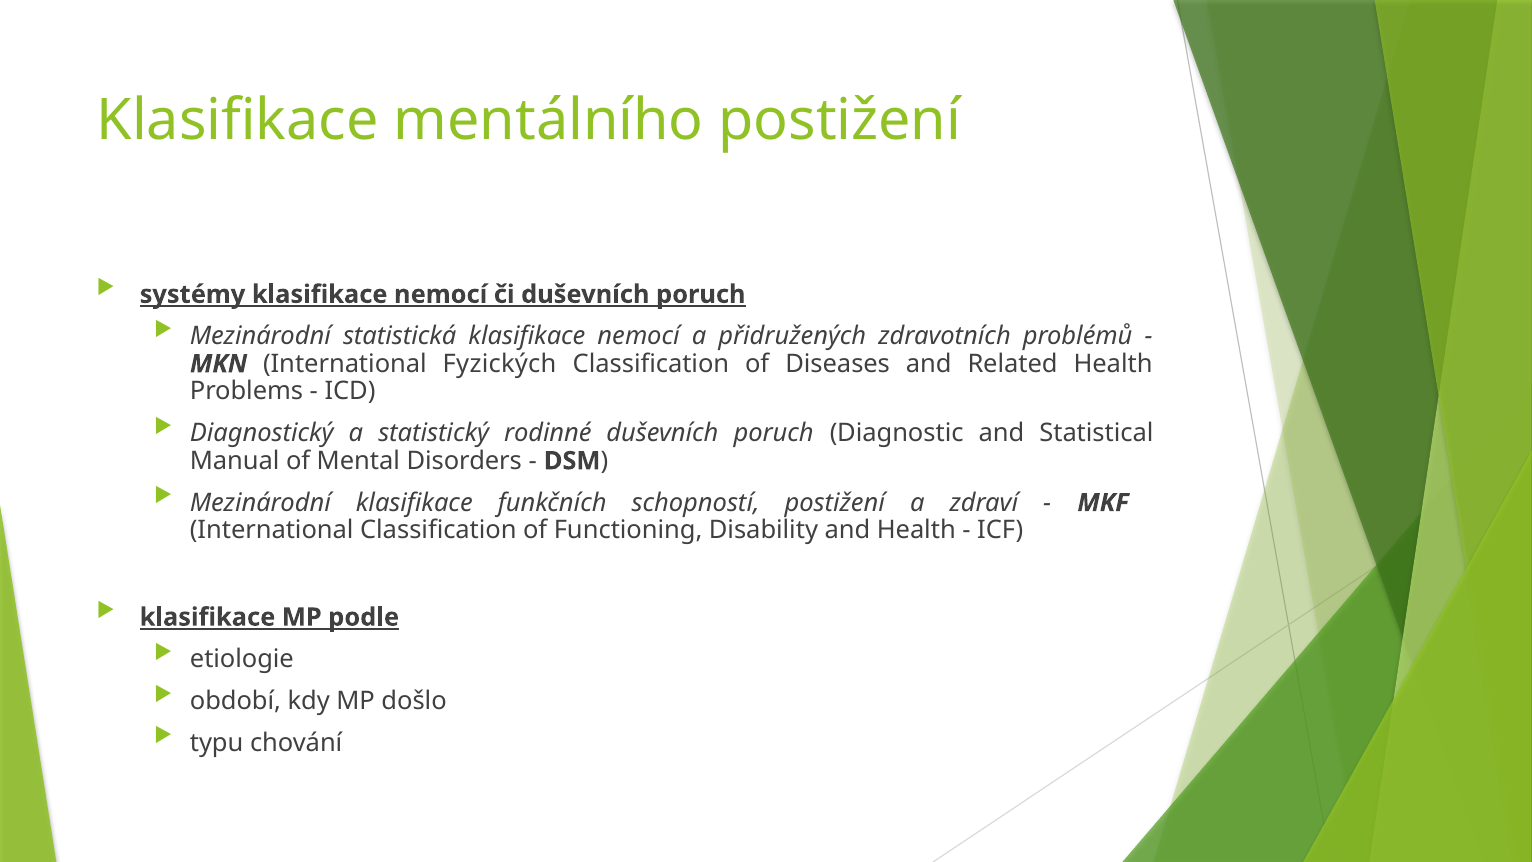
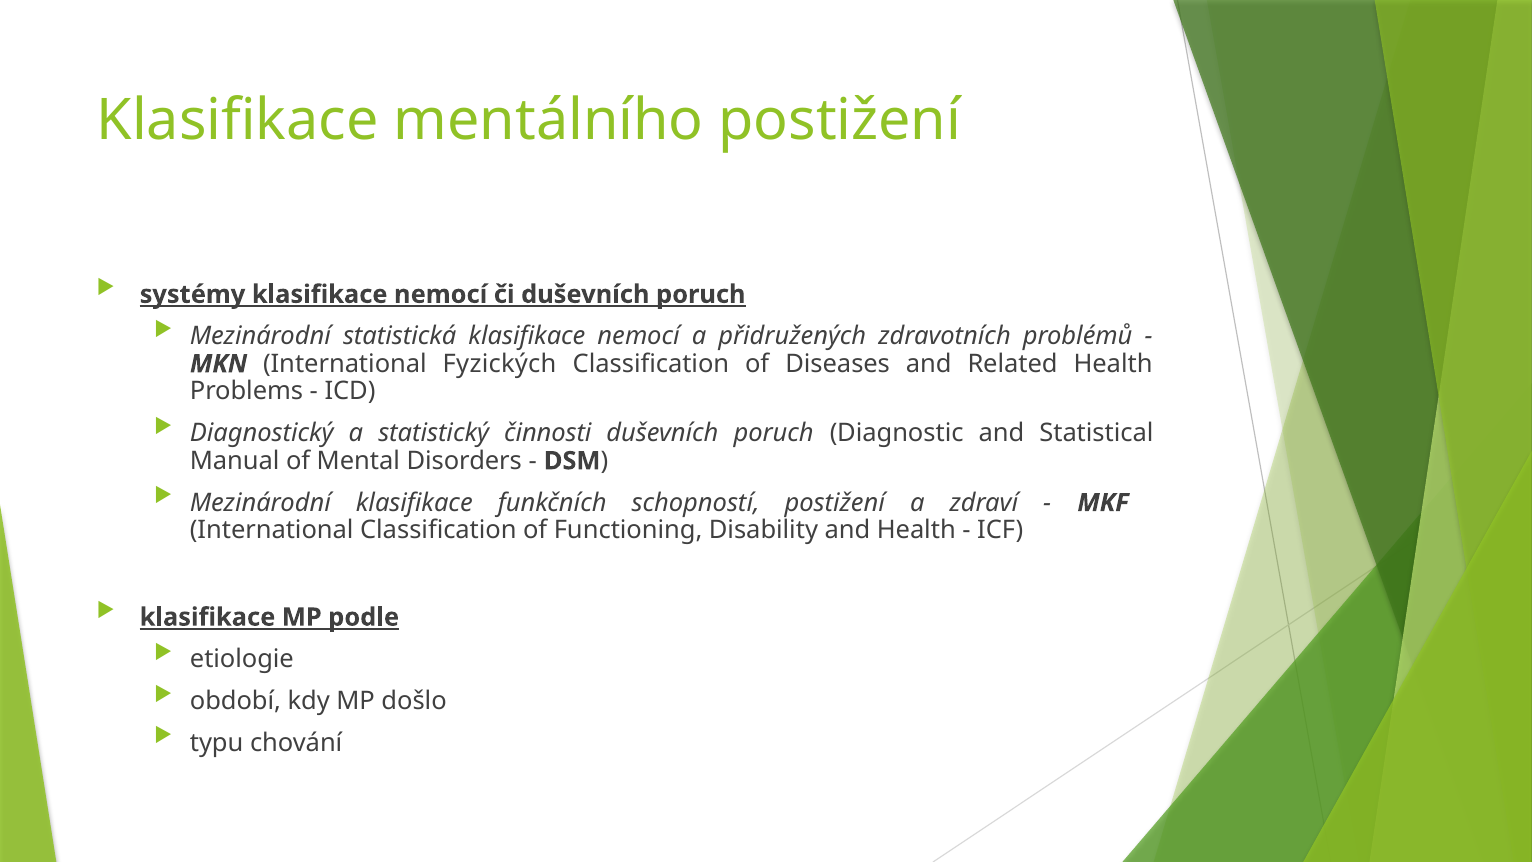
rodinné: rodinné -> činnosti (548, 433)
